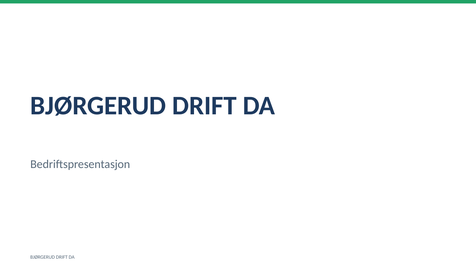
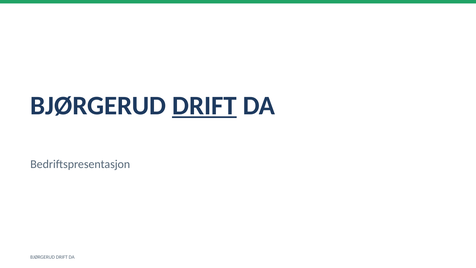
DRIFT underline: none -> present (204, 106)
